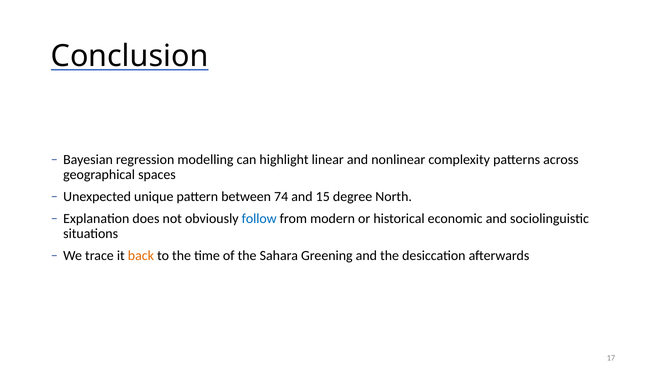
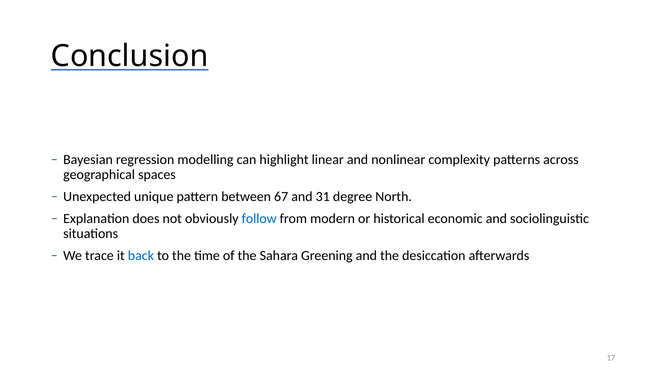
74: 74 -> 67 (281, 197)
15: 15 -> 31 (323, 197)
back colour: orange -> blue (141, 255)
